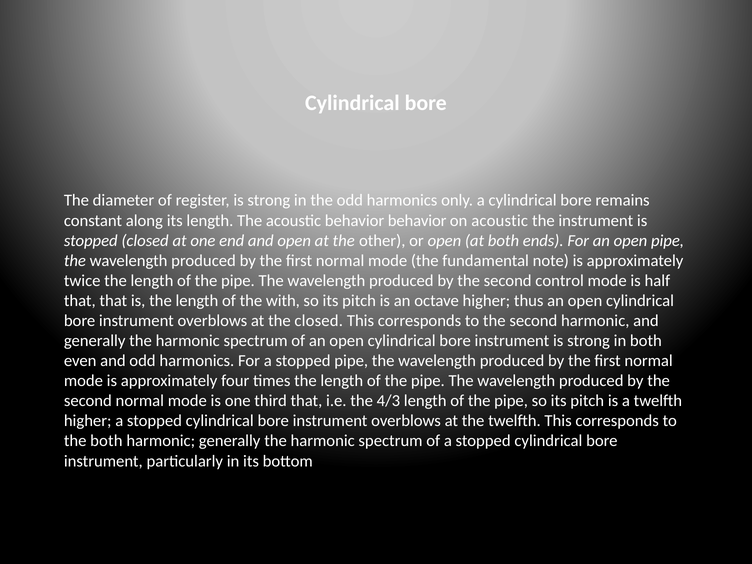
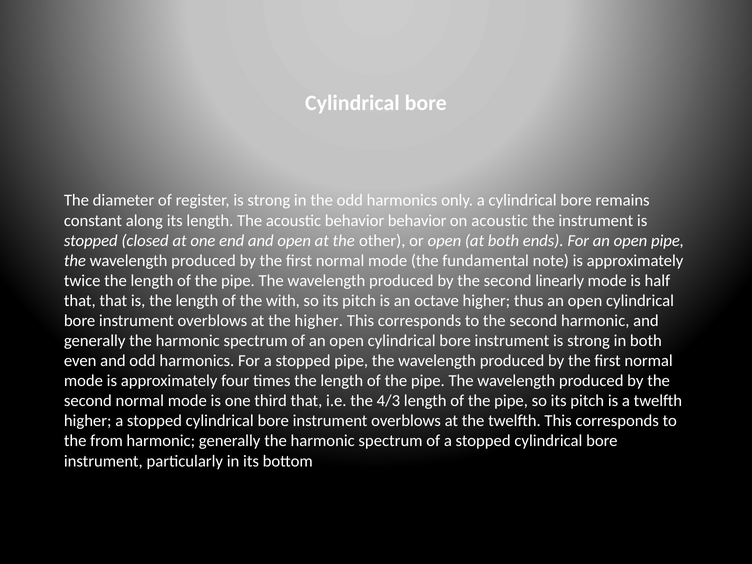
control: control -> linearly (560, 281)
the closed: closed -> higher (319, 321)
the both: both -> from (107, 441)
